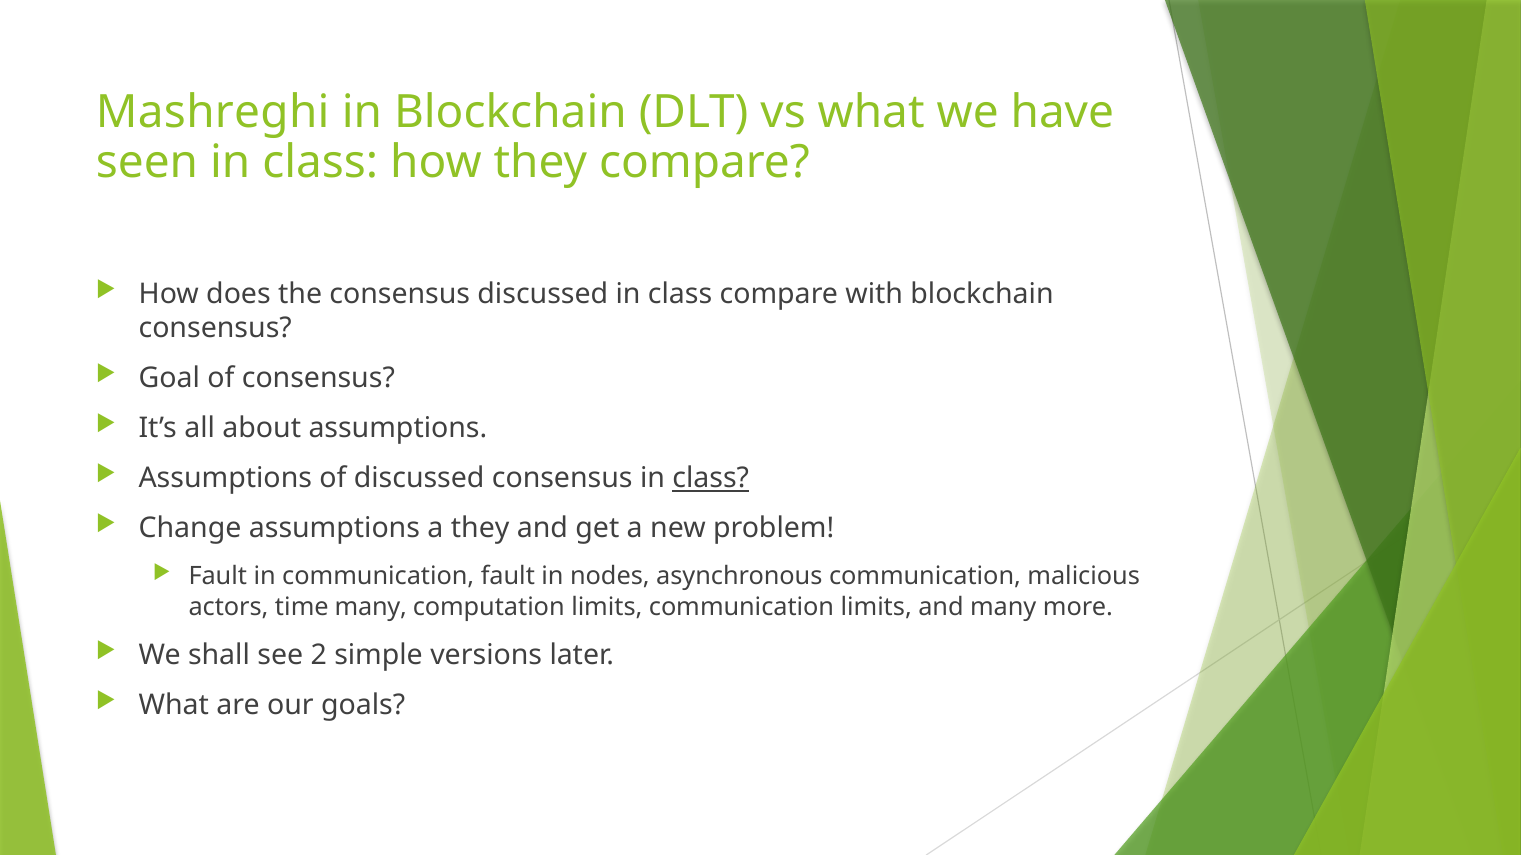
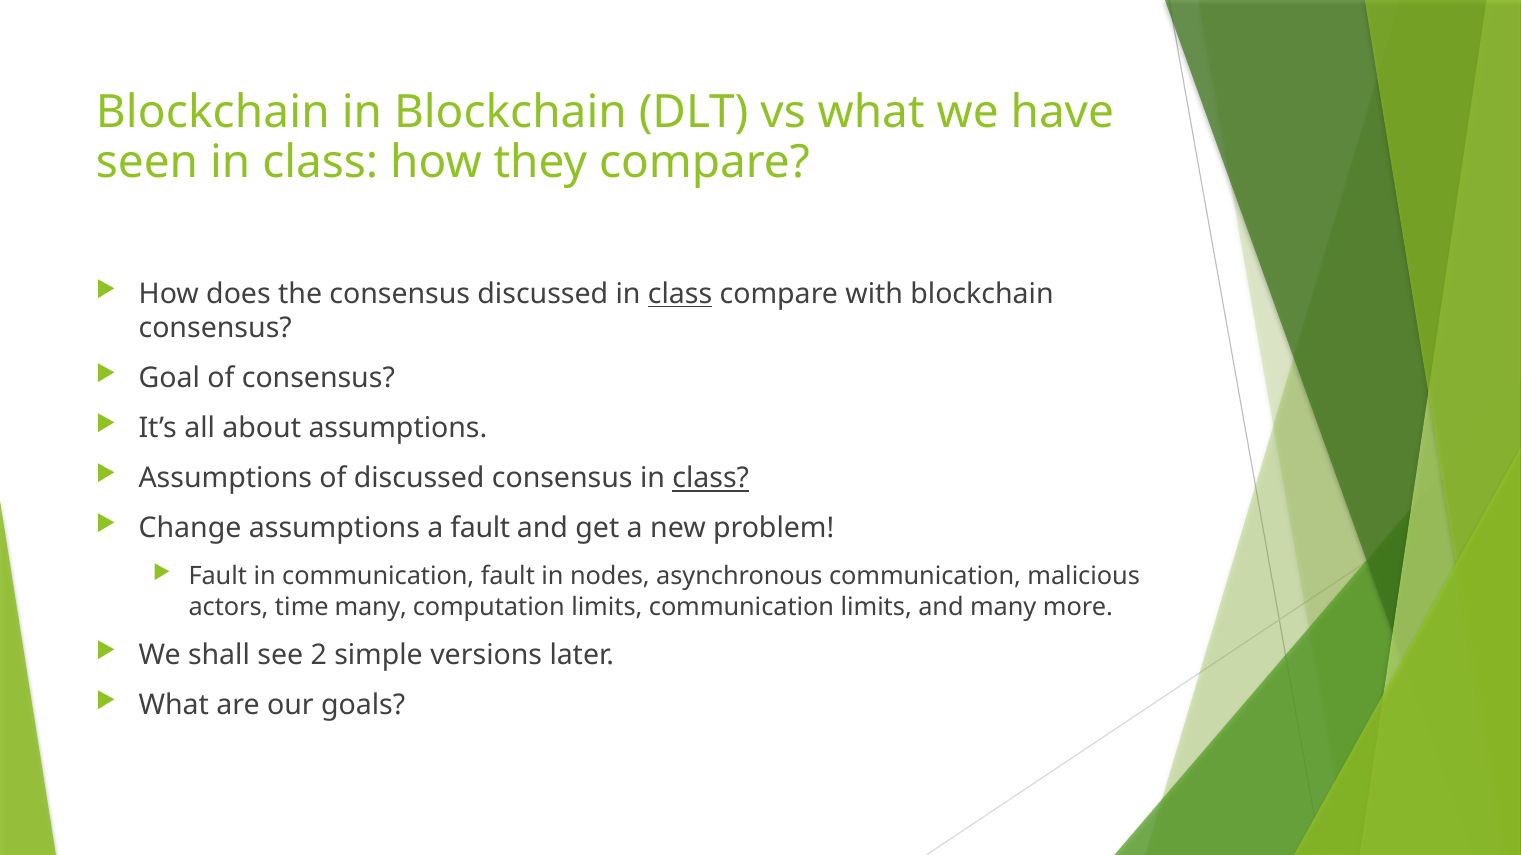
Mashreghi: Mashreghi -> Blockchain (213, 113)
class underline: none -> present (680, 294)
a they: they -> fault (480, 529)
